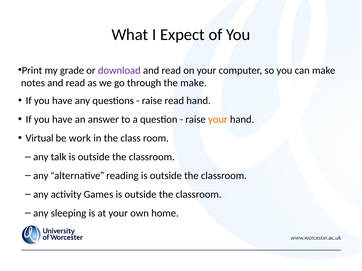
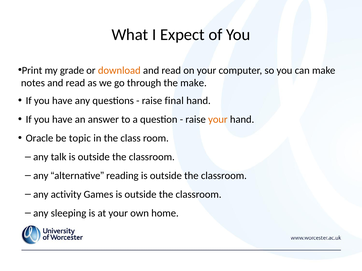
download colour: purple -> orange (119, 70)
raise read: read -> final (174, 101)
Virtual: Virtual -> Oracle (40, 138)
work: work -> topic (80, 138)
